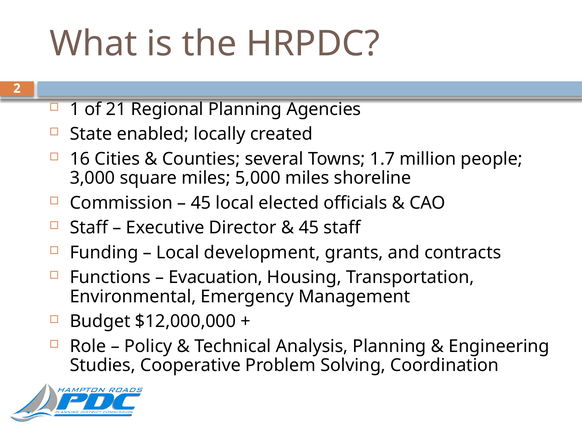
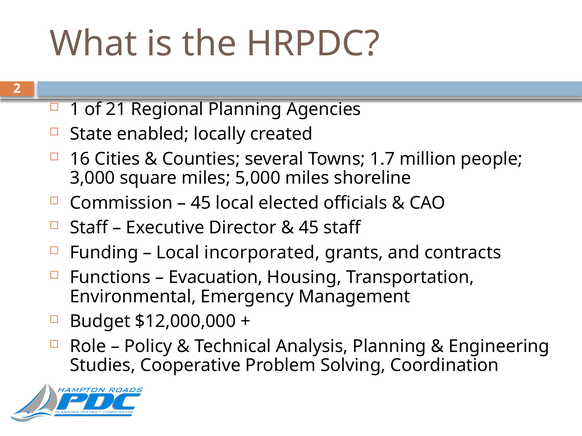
development: development -> incorporated (262, 253)
